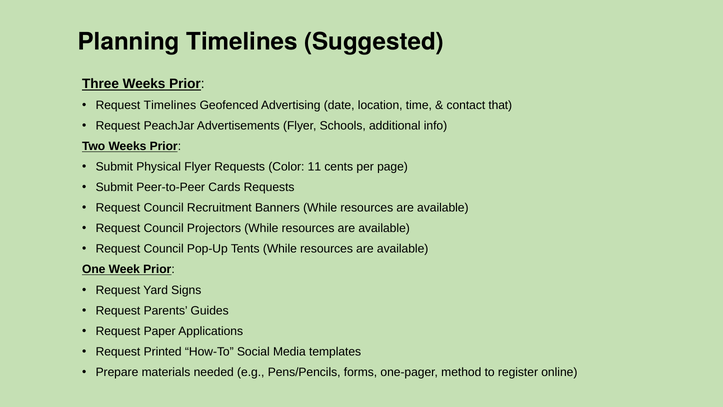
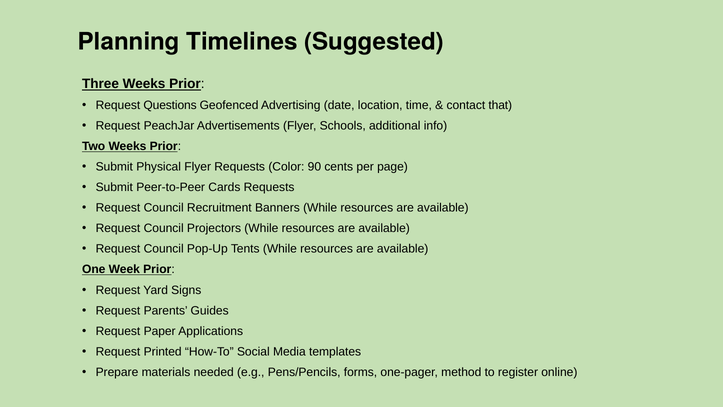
Request Timelines: Timelines -> Questions (170, 105)
11: 11 -> 90 (314, 167)
